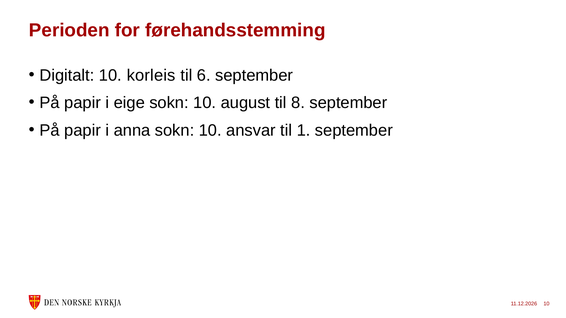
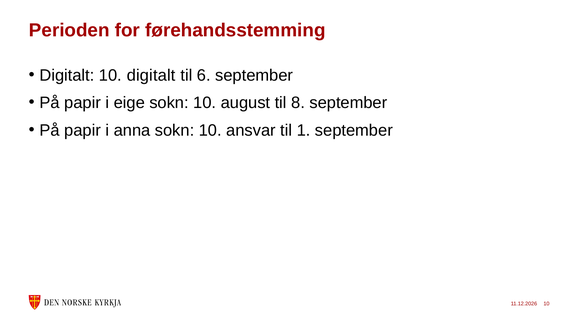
10 korleis: korleis -> digitalt (151, 75)
